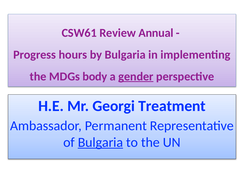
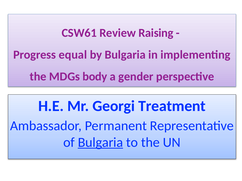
Annual: Annual -> Raising (156, 33)
hours: hours -> equal (73, 55)
gender underline: present -> none (136, 77)
